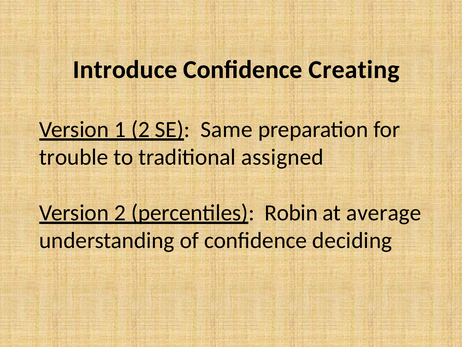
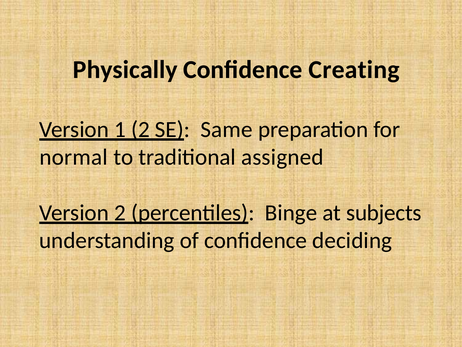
Introduce: Introduce -> Physically (125, 70)
trouble: trouble -> normal (74, 157)
Robin: Robin -> Binge (291, 213)
average: average -> subjects (384, 213)
